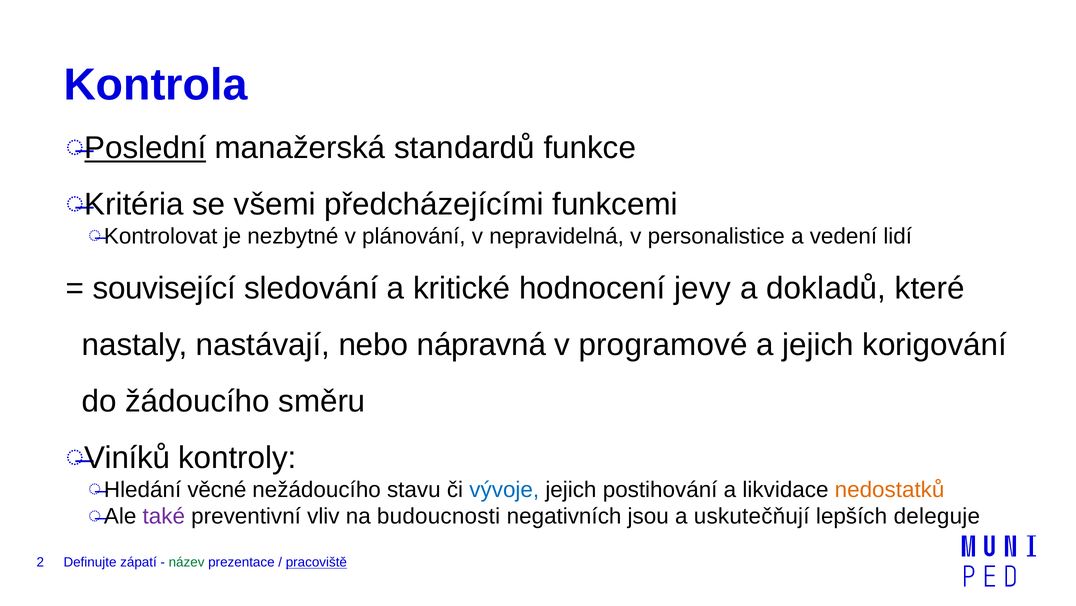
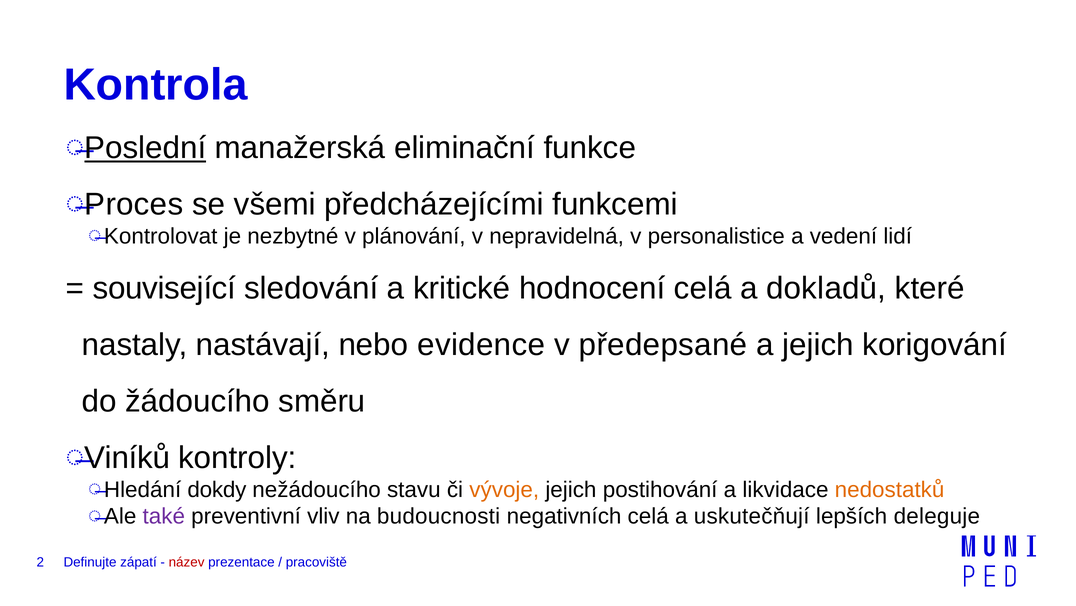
standardů: standardů -> eliminační (465, 148)
Kritéria: Kritéria -> Proces (134, 204)
hodnocení jevy: jevy -> celá (703, 288)
nápravná: nápravná -> evidence (481, 344)
programové: programové -> předepsané (663, 344)
věcné: věcné -> dokdy (217, 489)
vývoje colour: blue -> orange (504, 489)
negativních jsou: jsou -> celá (648, 516)
název colour: green -> red (187, 562)
pracoviště underline: present -> none (316, 562)
